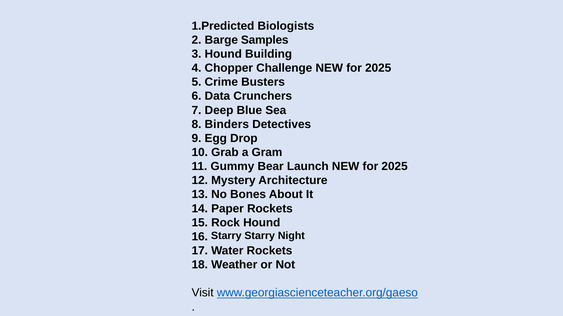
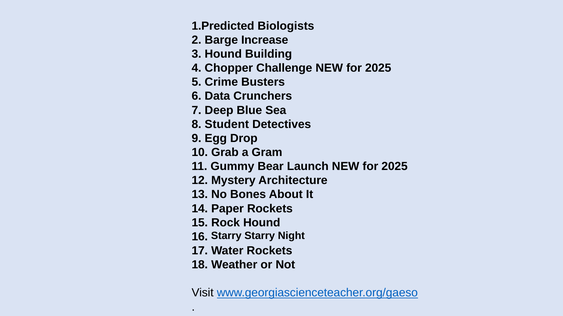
Samples: Samples -> Increase (265, 40)
Binders: Binders -> Student (227, 124)
